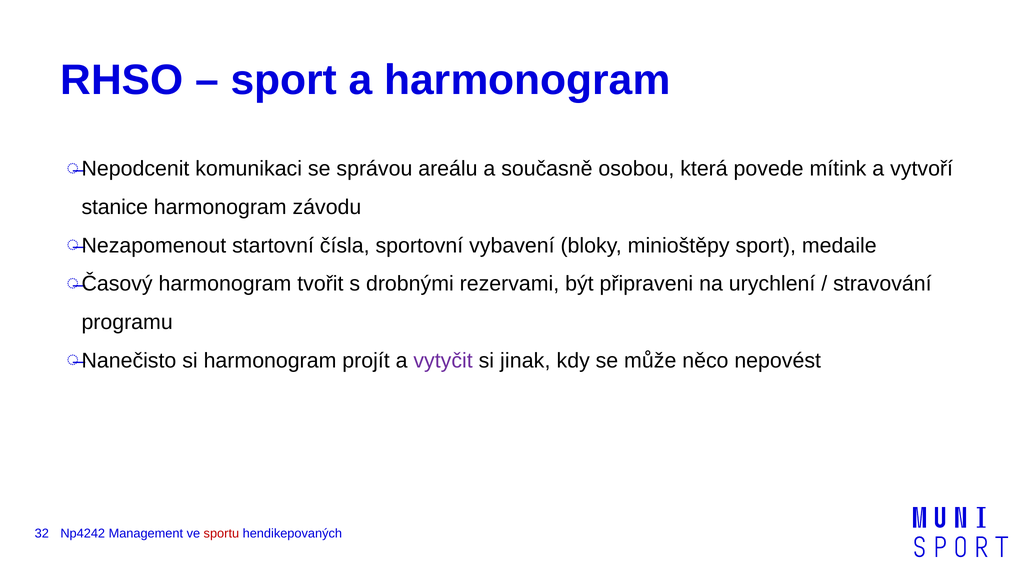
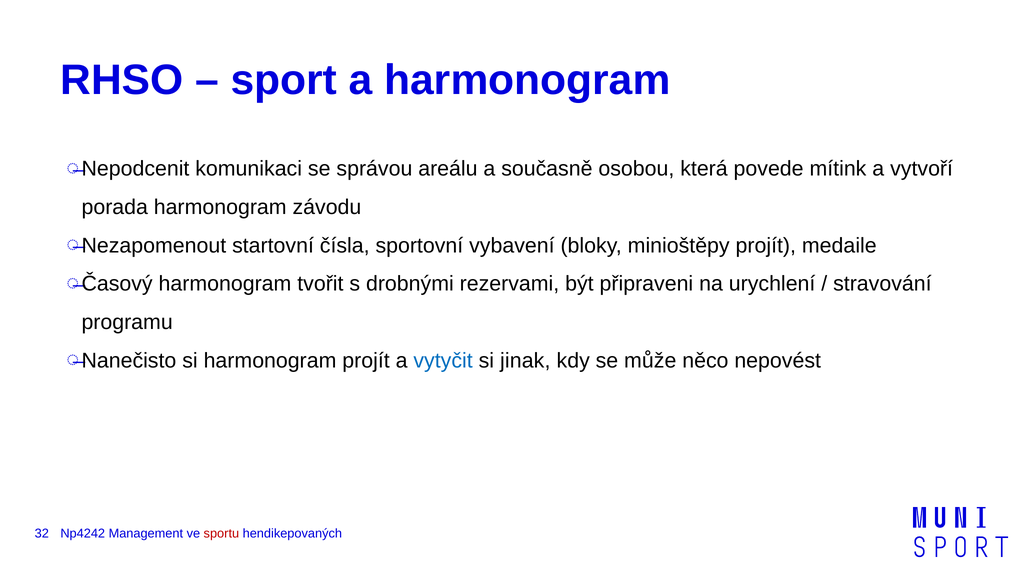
stanice: stanice -> porada (115, 207)
minioštěpy sport: sport -> projít (766, 246)
vytyčit colour: purple -> blue (443, 361)
